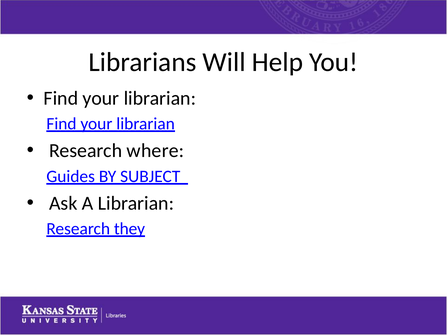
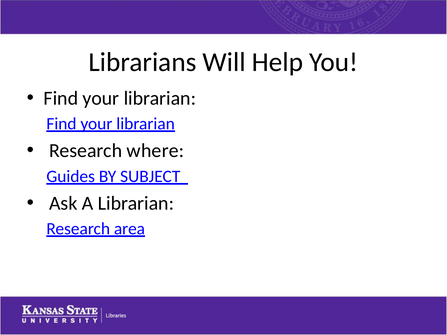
they: they -> area (129, 229)
